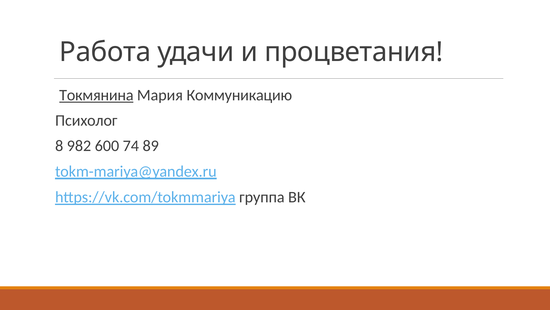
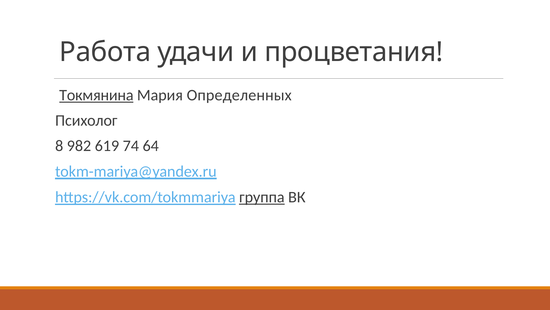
Коммуникацию: Коммуникацию -> Определенных (239, 95)
600: 600 -> 619 (107, 146)
89: 89 -> 64 (151, 146)
группа underline: none -> present (262, 197)
